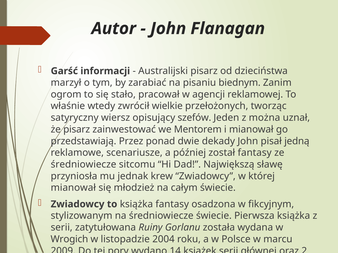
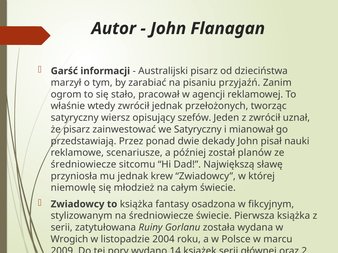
biednym: biednym -> przyjaźń (239, 83)
zwrócił wielkie: wielkie -> jednak (167, 106)
z można: można -> zwrócił (265, 118)
we Mentorem: Mentorem -> Satyryczny (198, 130)
jedną: jedną -> nauki (297, 141)
został fantasy: fantasy -> planów (255, 153)
mianował: mianował -> niemowlę (73, 188)
